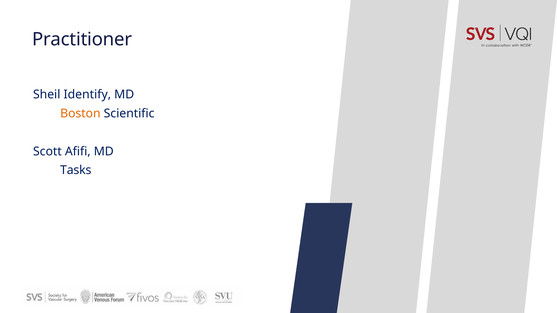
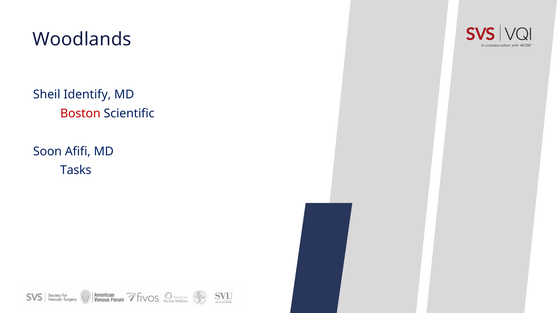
Practitioner: Practitioner -> Woodlands (82, 40)
Boston colour: orange -> red (80, 114)
Scott: Scott -> Soon (47, 152)
